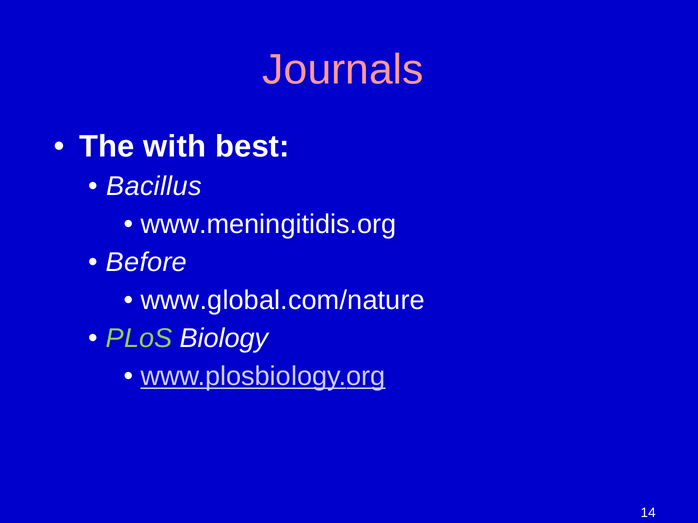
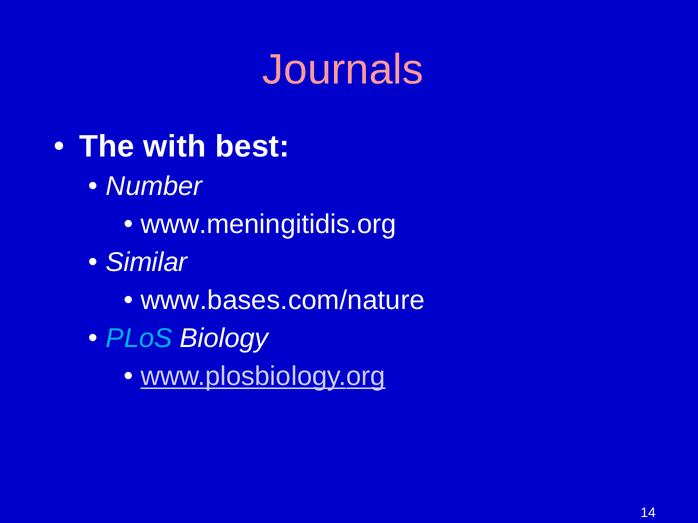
Bacillus: Bacillus -> Number (154, 187)
Before: Before -> Similar (147, 263)
www.global.com/nature: www.global.com/nature -> www.bases.com/nature (283, 301)
PLoS colour: light green -> light blue (139, 339)
